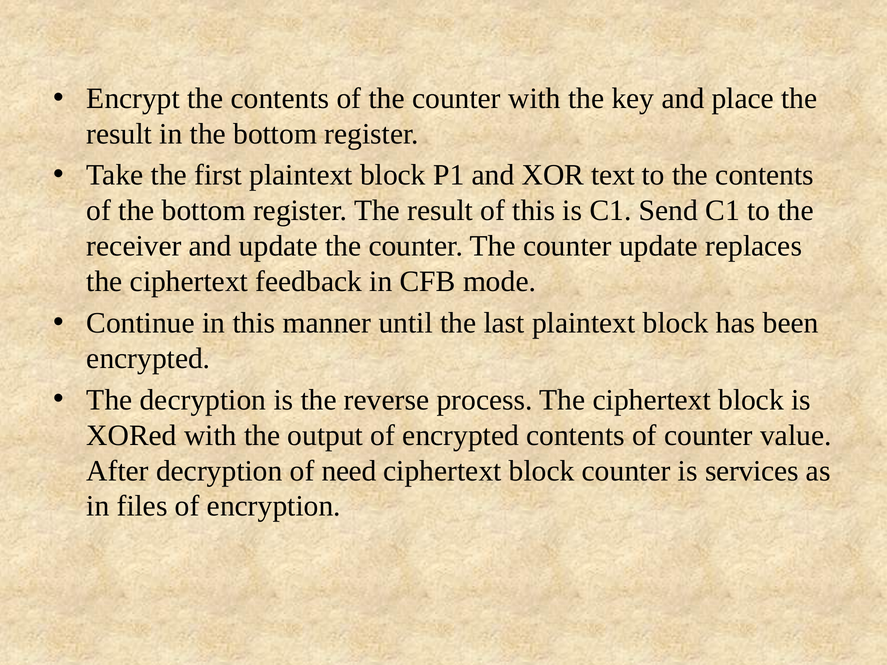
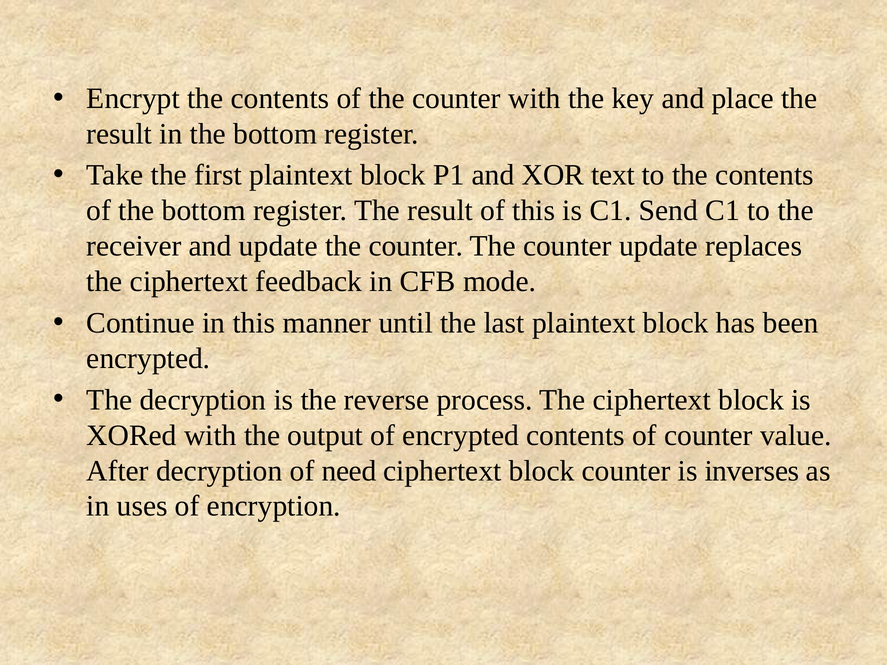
services: services -> inverses (752, 471)
files: files -> uses (142, 506)
